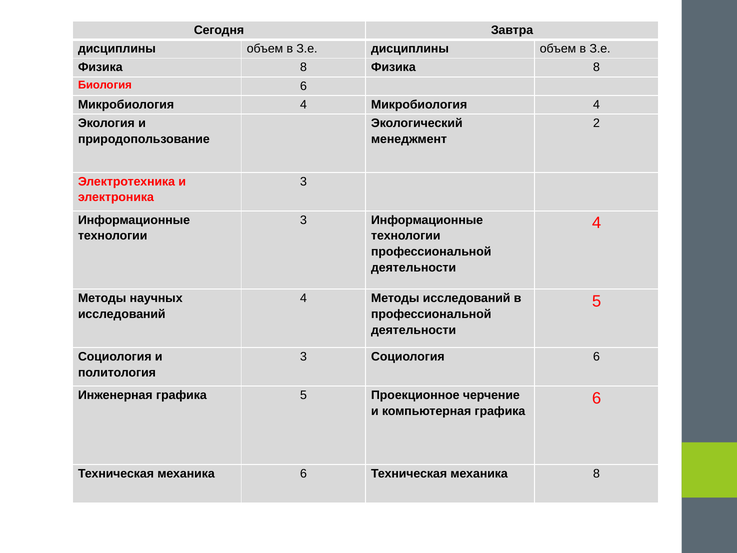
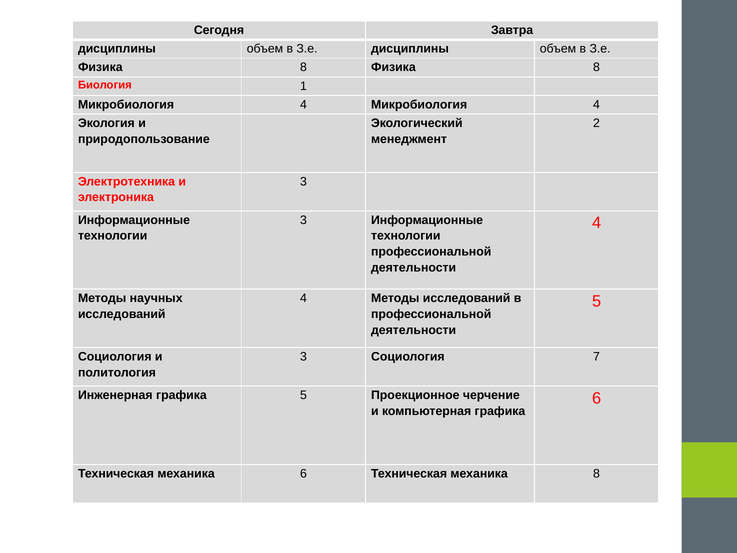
Биология 6: 6 -> 1 (303, 86)
Социология 6: 6 -> 7 (597, 357)
